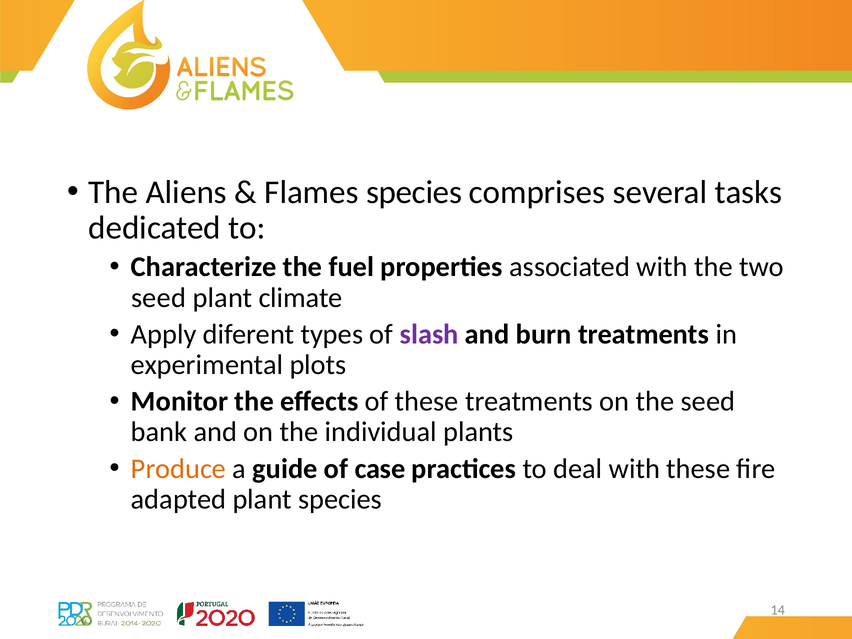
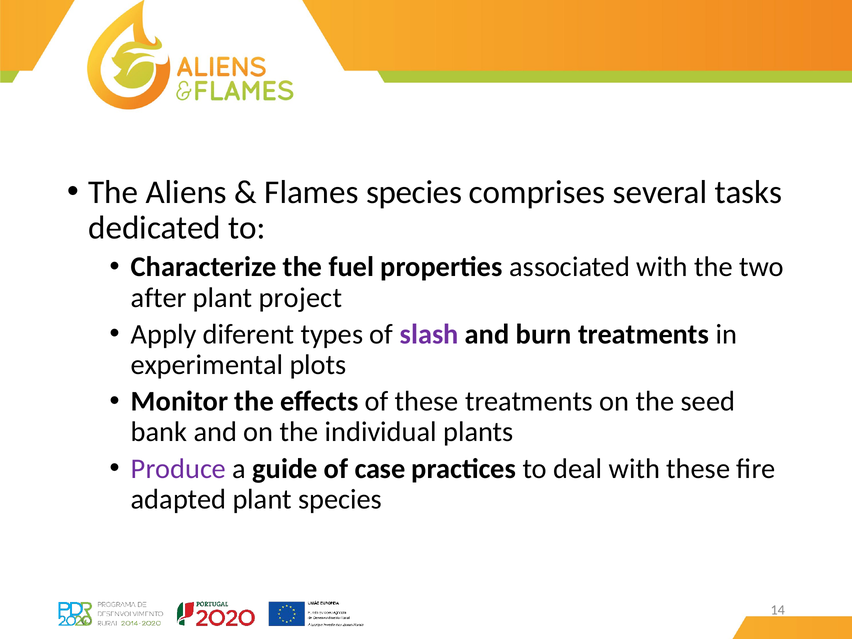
seed: seed -> after (159, 298)
climate: climate -> project (300, 298)
Produce colour: orange -> purple (179, 469)
